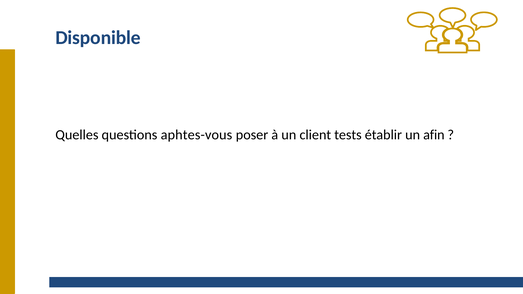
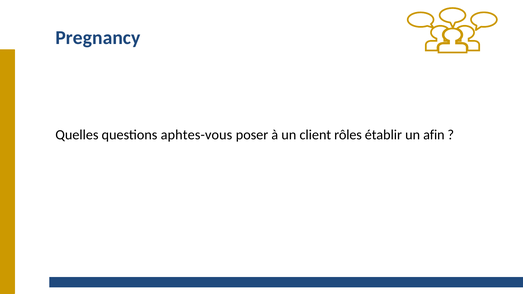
Disponible: Disponible -> Pregnancy (98, 38)
tests: tests -> rôles (348, 135)
